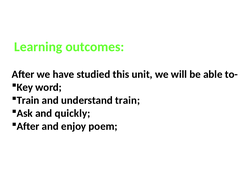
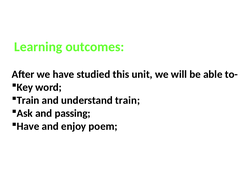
quickly: quickly -> passing (73, 113)
After: After -> Have (28, 126)
